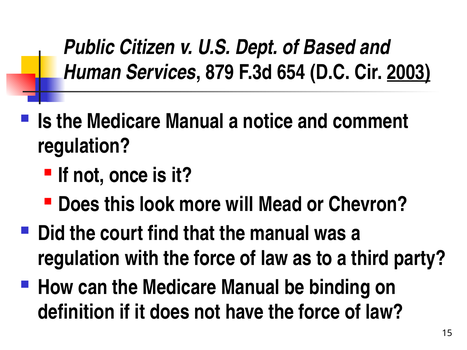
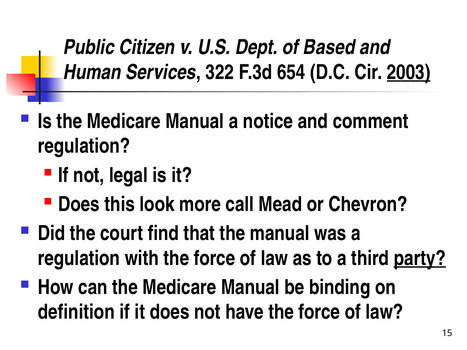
879: 879 -> 322 (220, 72)
once: once -> legal (128, 175)
will: will -> call (240, 204)
party underline: none -> present (420, 258)
